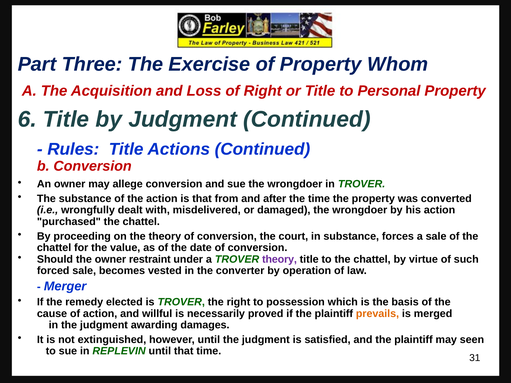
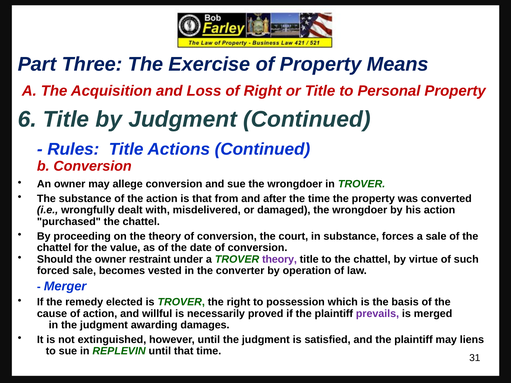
Whom: Whom -> Means (398, 64)
prevails colour: orange -> purple (377, 314)
seen: seen -> liens (472, 340)
